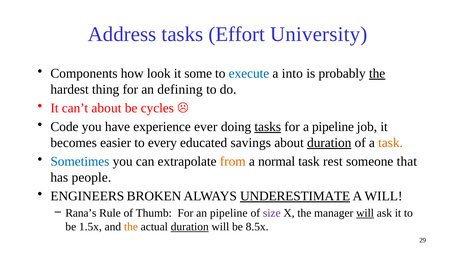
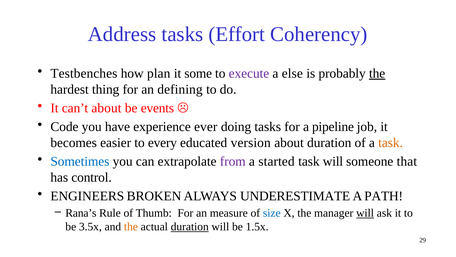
University: University -> Coherency (319, 34)
Components: Components -> Testbenches (84, 73)
look: look -> plan (159, 73)
execute colour: blue -> purple (249, 73)
into: into -> else (292, 73)
cycles: cycles -> events (157, 108)
tasks underline: present -> none (268, 127)
savings: savings -> version (251, 143)
duration underline: present -> none (329, 143)
from colour: orange -> purple (233, 161)
normal: normal -> started (276, 161)
task rest: rest -> will (333, 161)
people: people -> control (92, 177)
UNDERESTIMATE underline: present -> none (295, 196)
A WILL: WILL -> PATH (384, 196)
an pipeline: pipeline -> measure (229, 213)
size colour: purple -> blue (272, 213)
1.5x: 1.5x -> 3.5x (90, 226)
8.5x: 8.5x -> 1.5x (257, 226)
